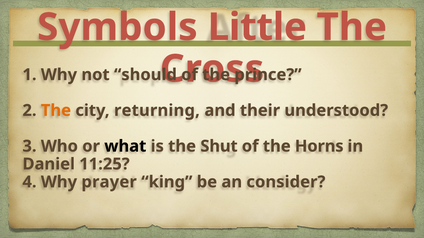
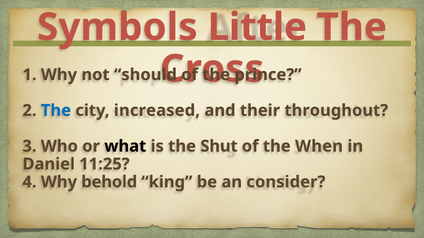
The colour: orange -> blue (56, 111)
returning: returning -> increased (157, 111)
understood: understood -> throughout (336, 111)
Horns: Horns -> When (319, 146)
prayer: prayer -> behold (109, 182)
